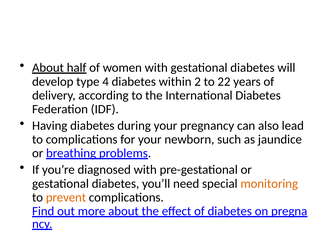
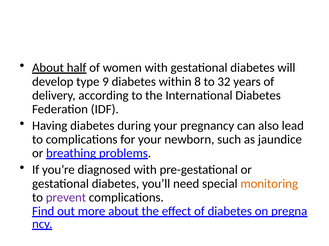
4: 4 -> 9 (106, 82)
2: 2 -> 8 (198, 82)
22: 22 -> 32 (224, 82)
prevent colour: orange -> purple (66, 198)
